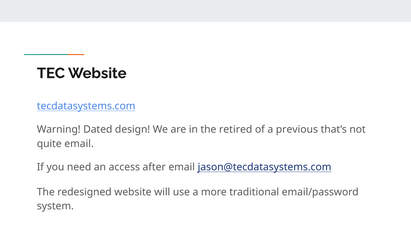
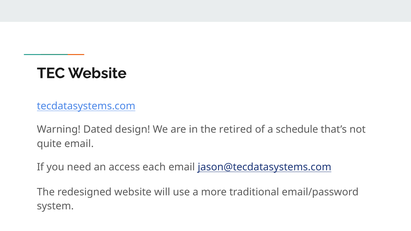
previous: previous -> schedule (297, 130)
after: after -> each (154, 167)
